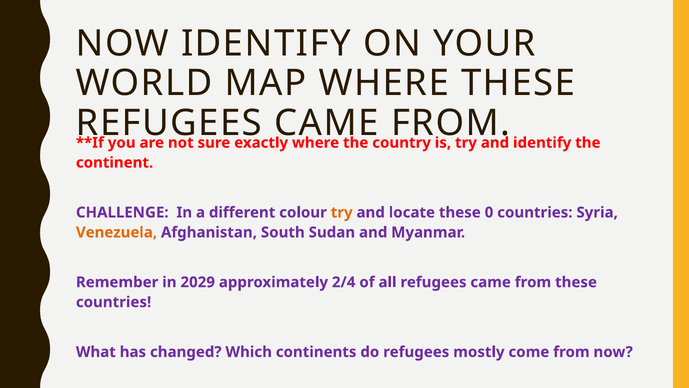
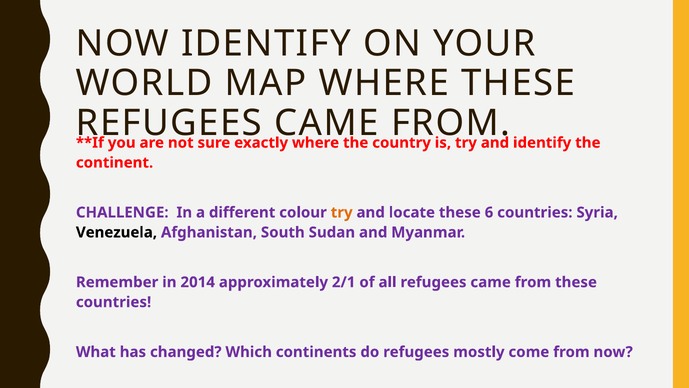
0: 0 -> 6 (489, 212)
Venezuela colour: orange -> black (116, 232)
2029: 2029 -> 2014 (198, 282)
2/4: 2/4 -> 2/1 (344, 282)
